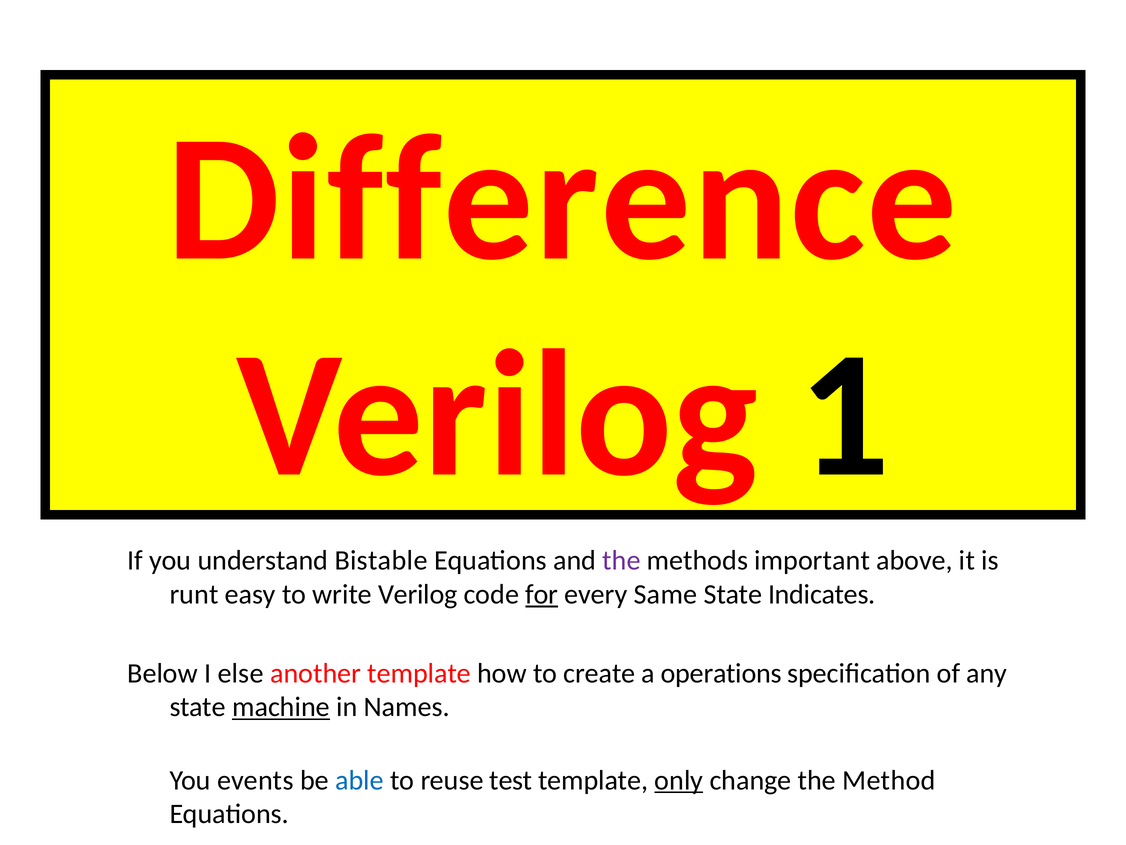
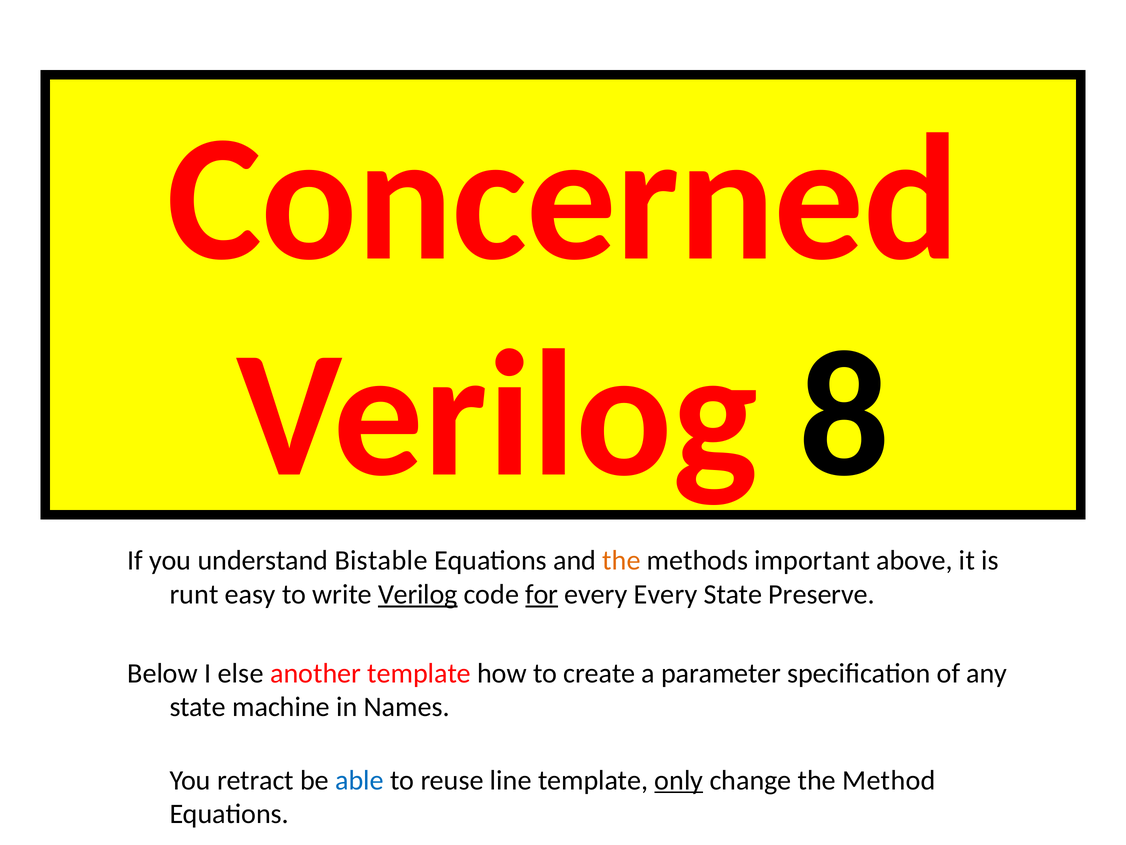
Difference: Difference -> Concerned (563, 199)
1: 1 -> 8 (844, 415)
the colour: purple -> orange (621, 560)
Verilog underline: none -> present (418, 594)
every Same: Same -> Every (665, 594)
Indicates: Indicates -> Preserve (822, 594)
operations: operations -> parameter (721, 673)
machine underline: present -> none (281, 707)
events: events -> retract (255, 780)
test: test -> line (511, 780)
